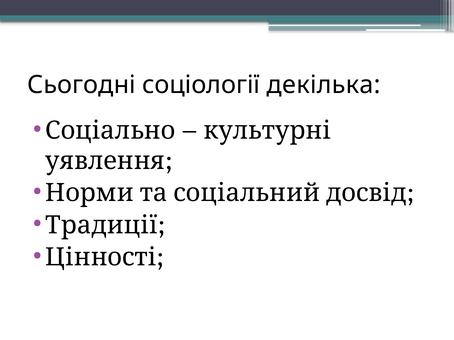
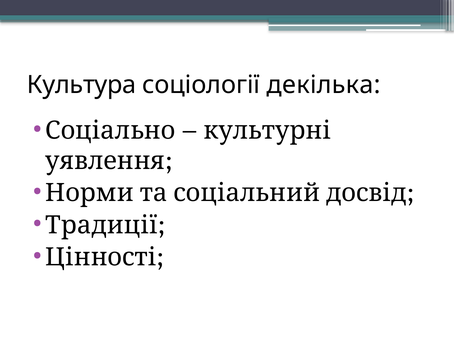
Сьогодні: Сьогодні -> Культура (82, 85)
